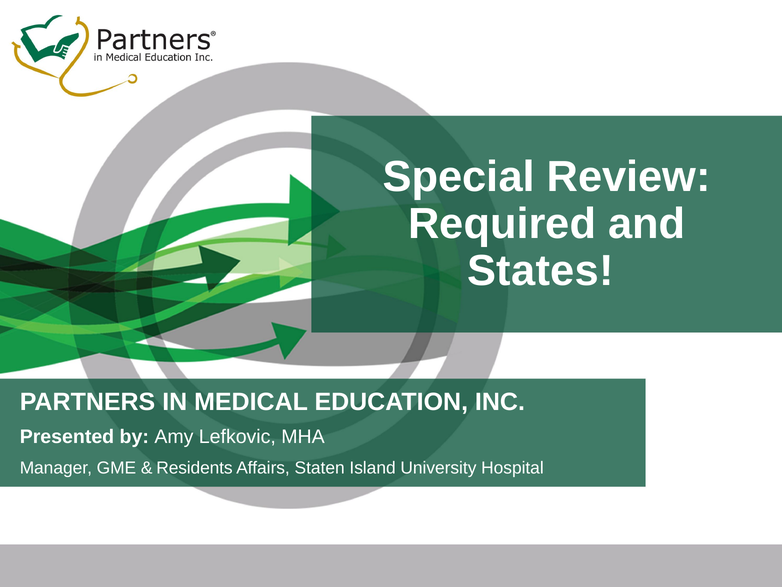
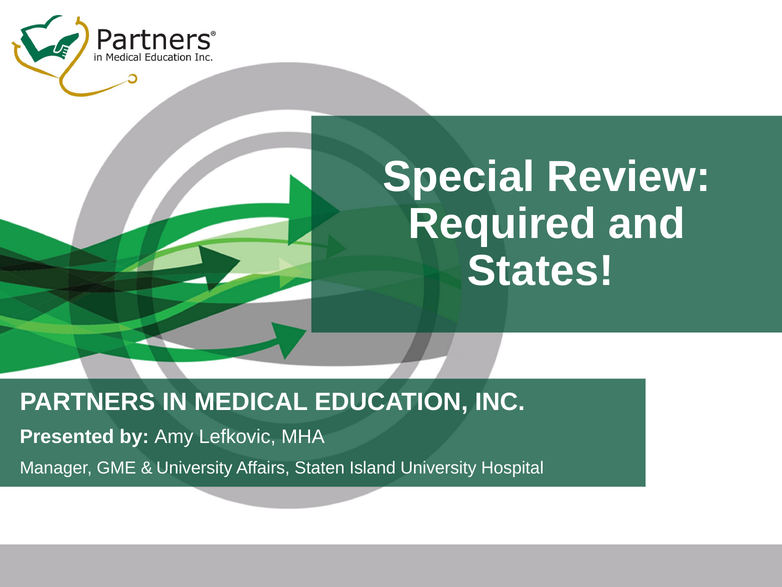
Residents: Residents -> University (194, 467)
